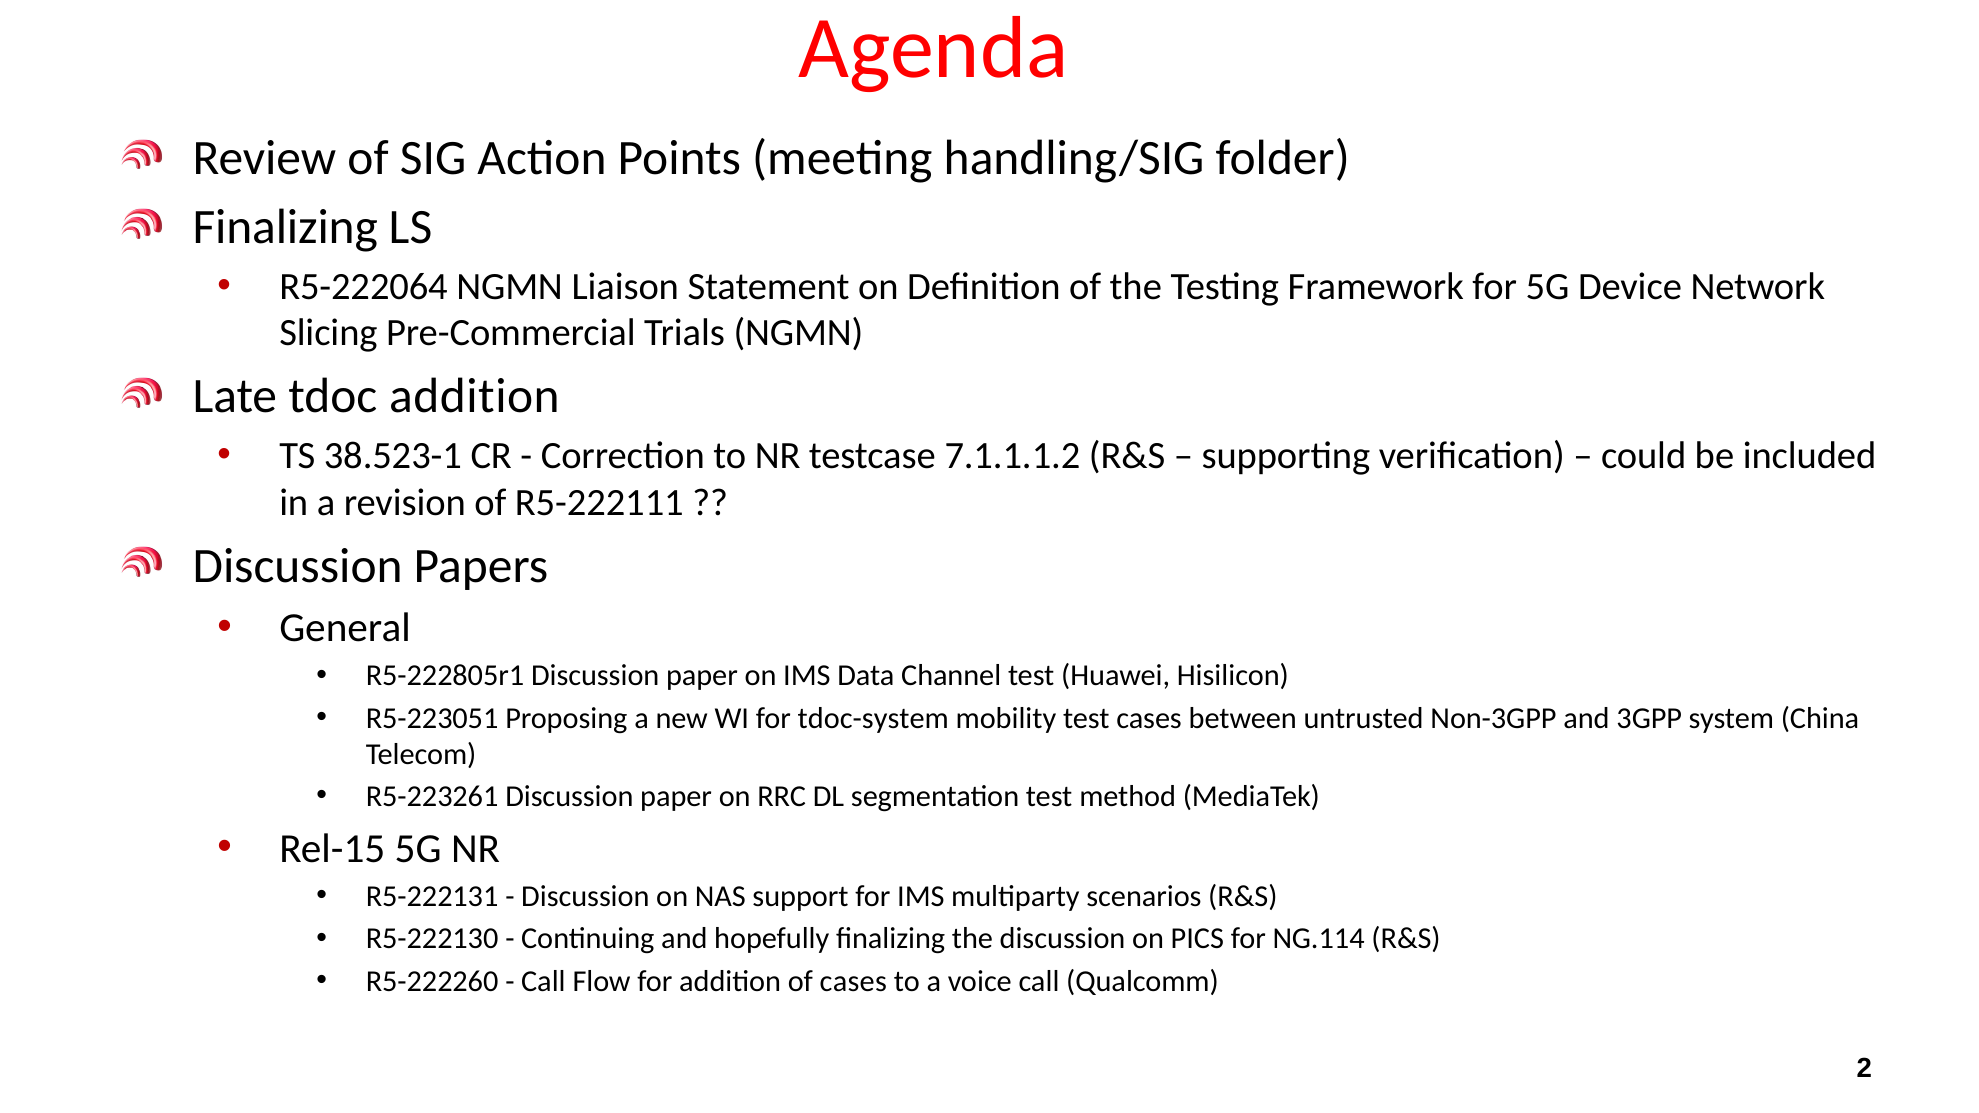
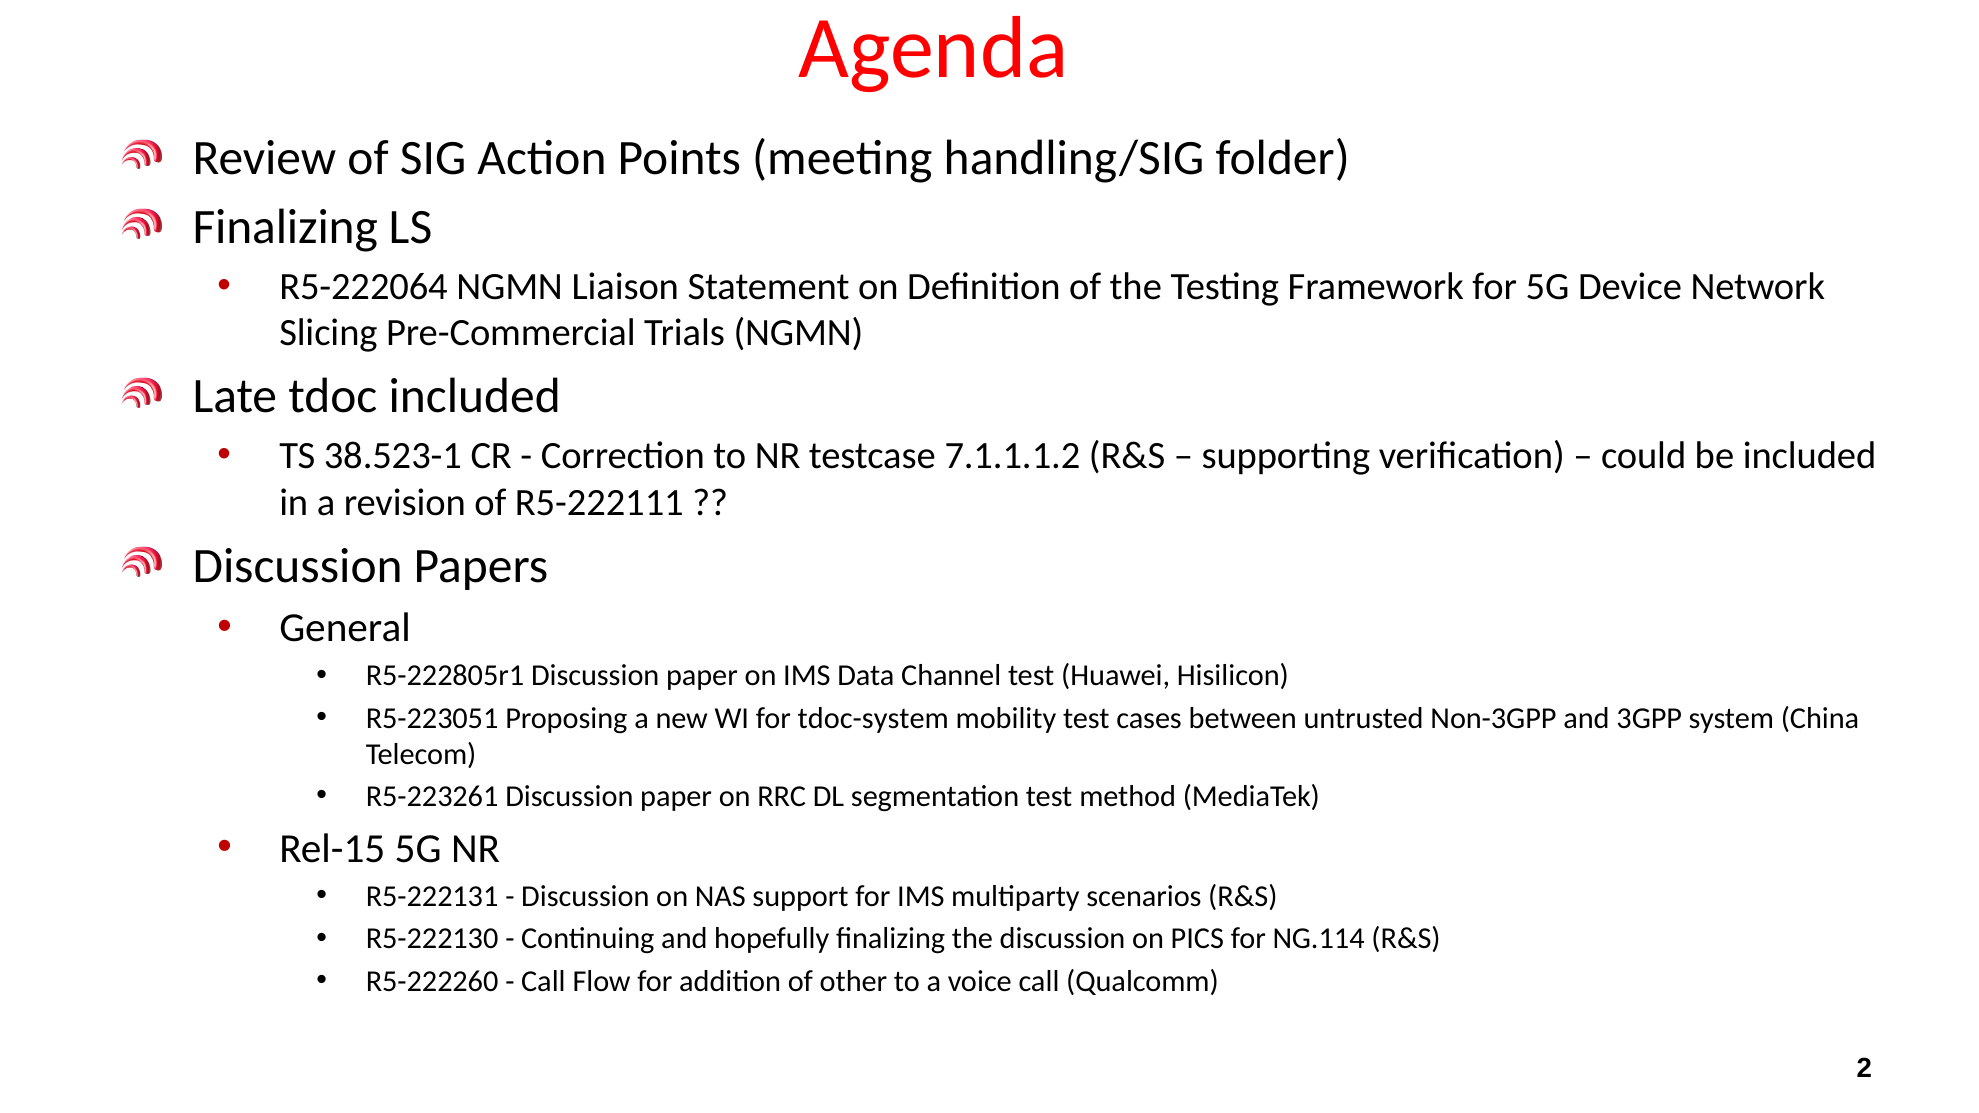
tdoc addition: addition -> included (475, 397)
of cases: cases -> other (853, 981)
